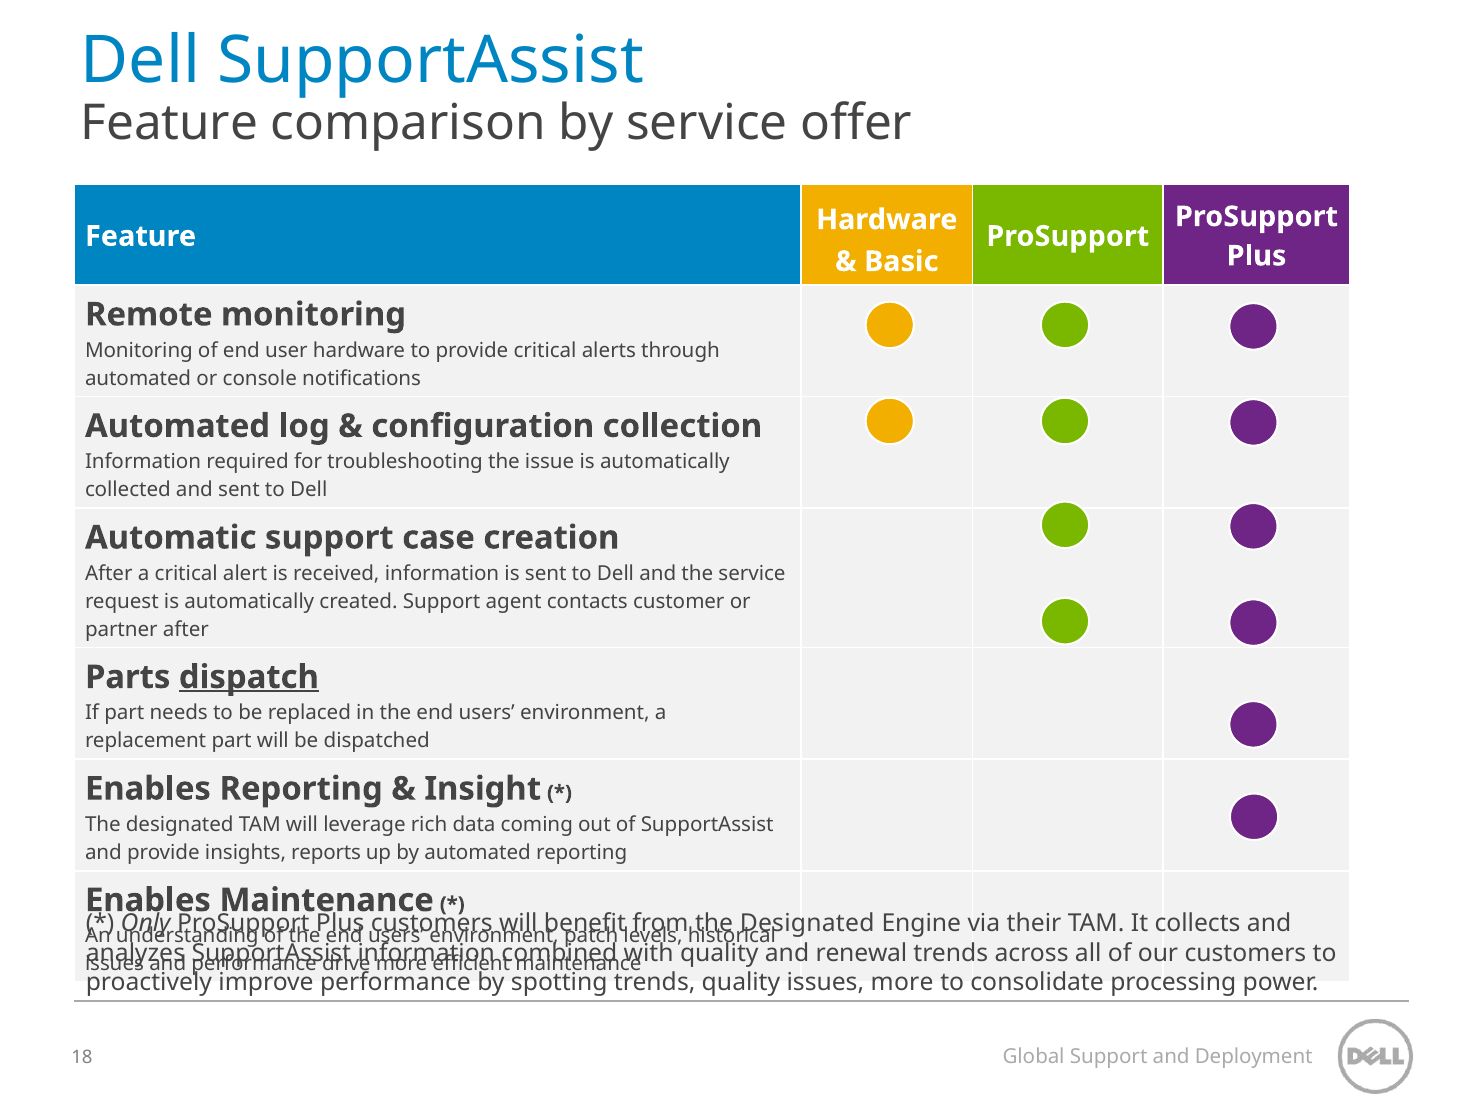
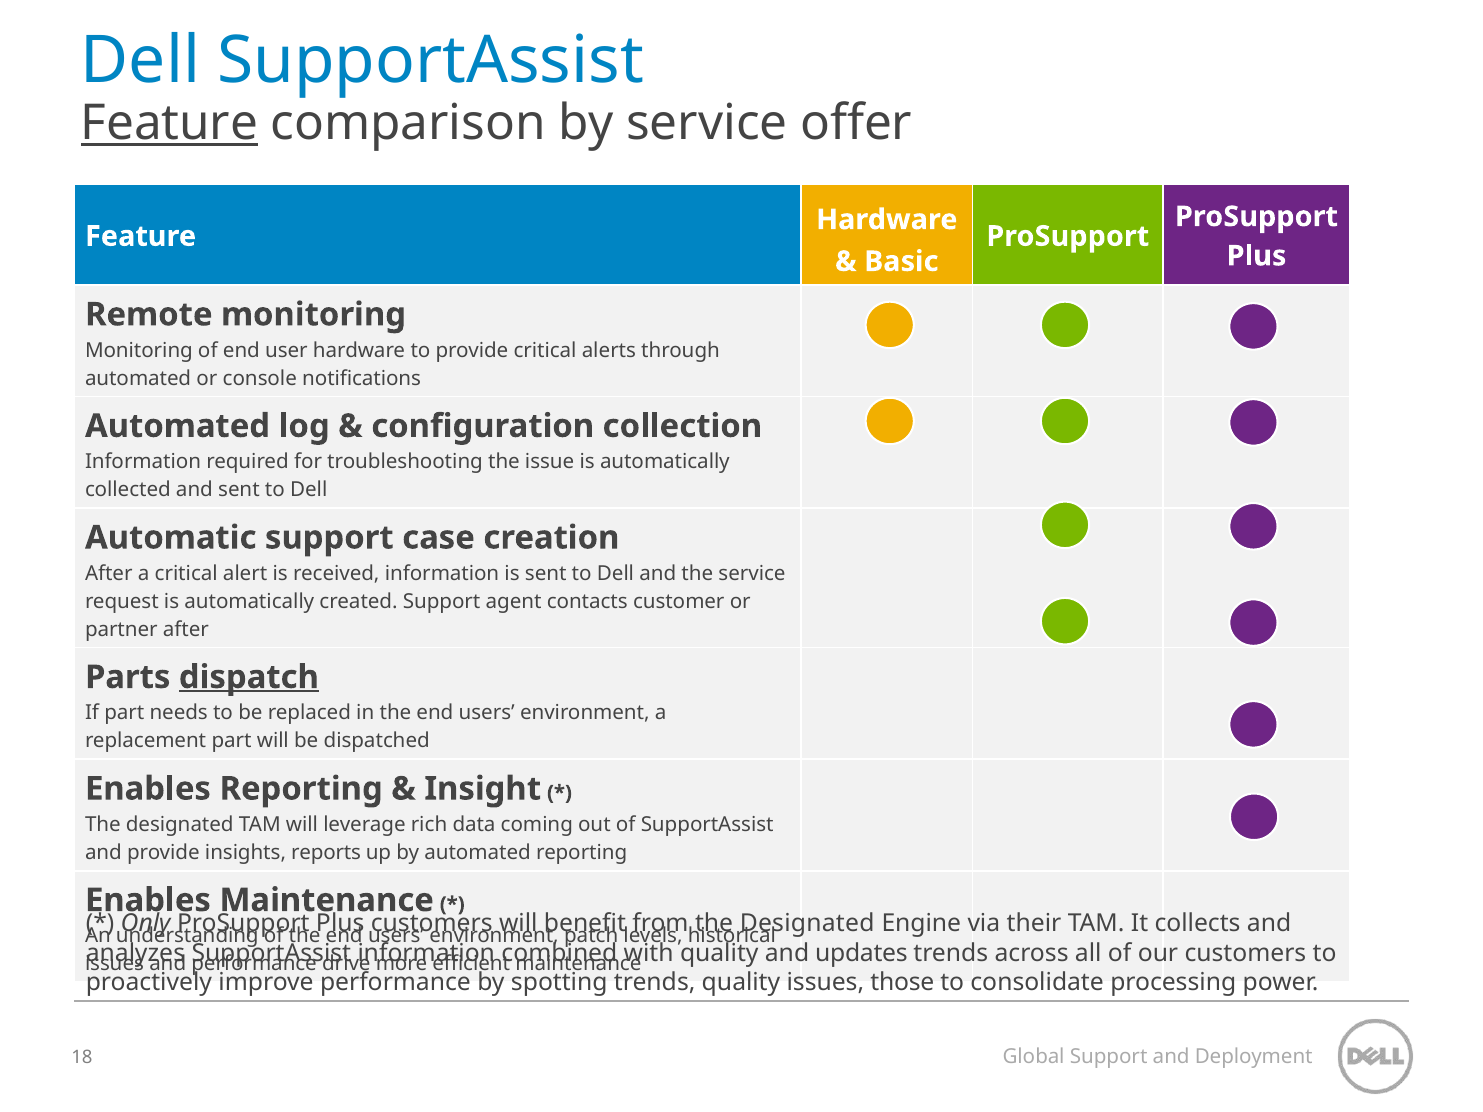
Feature underline: none -> present (169, 123)
renewal: renewal -> updates (861, 953)
issues more: more -> those (902, 983)
